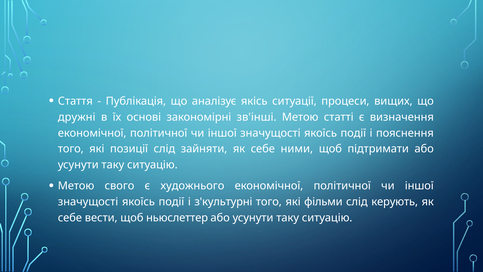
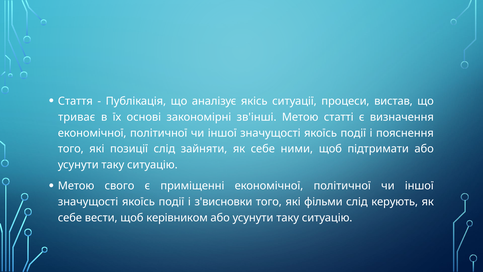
вищих: вищих -> вистав (393, 101)
дружні: дружні -> триває (77, 117)
художнього: художнього -> приміщенні (192, 186)
з'культурні: з'культурні -> з'висновки (223, 202)
ньюслеттер: ньюслеттер -> керівником (177, 218)
